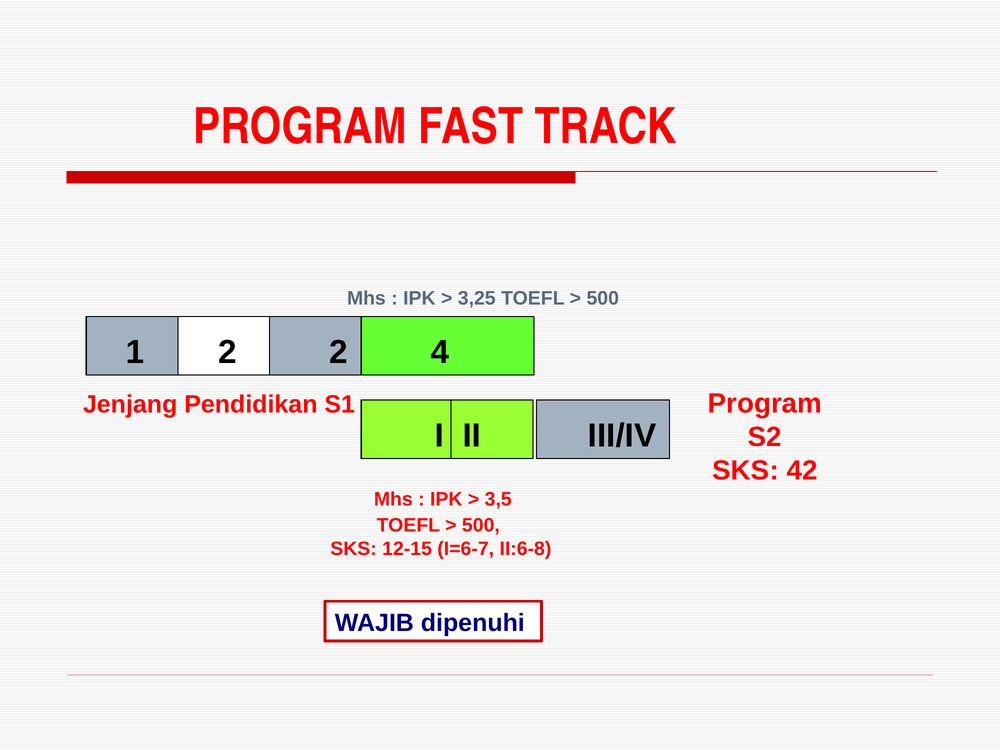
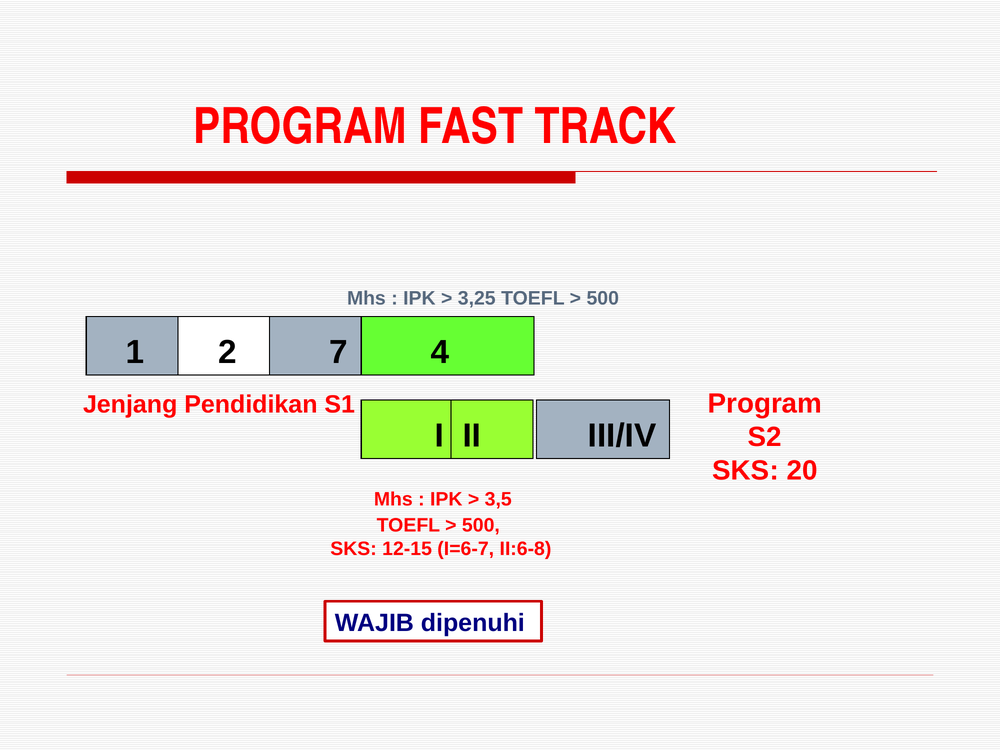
2 2: 2 -> 7 (338, 352)
42: 42 -> 20 (802, 470)
